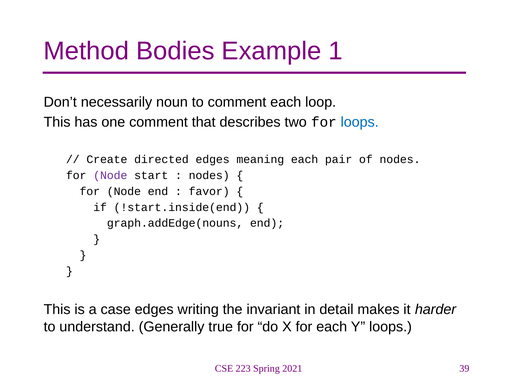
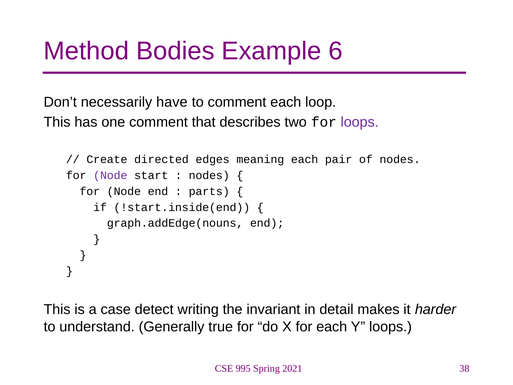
1: 1 -> 6 (336, 51)
noun: noun -> have (172, 102)
loops colour: blue -> purple (360, 122)
favor: favor -> parts (209, 191)
case edges: edges -> detect (154, 309)
223: 223 -> 995 (243, 368)
39: 39 -> 38 (464, 368)
